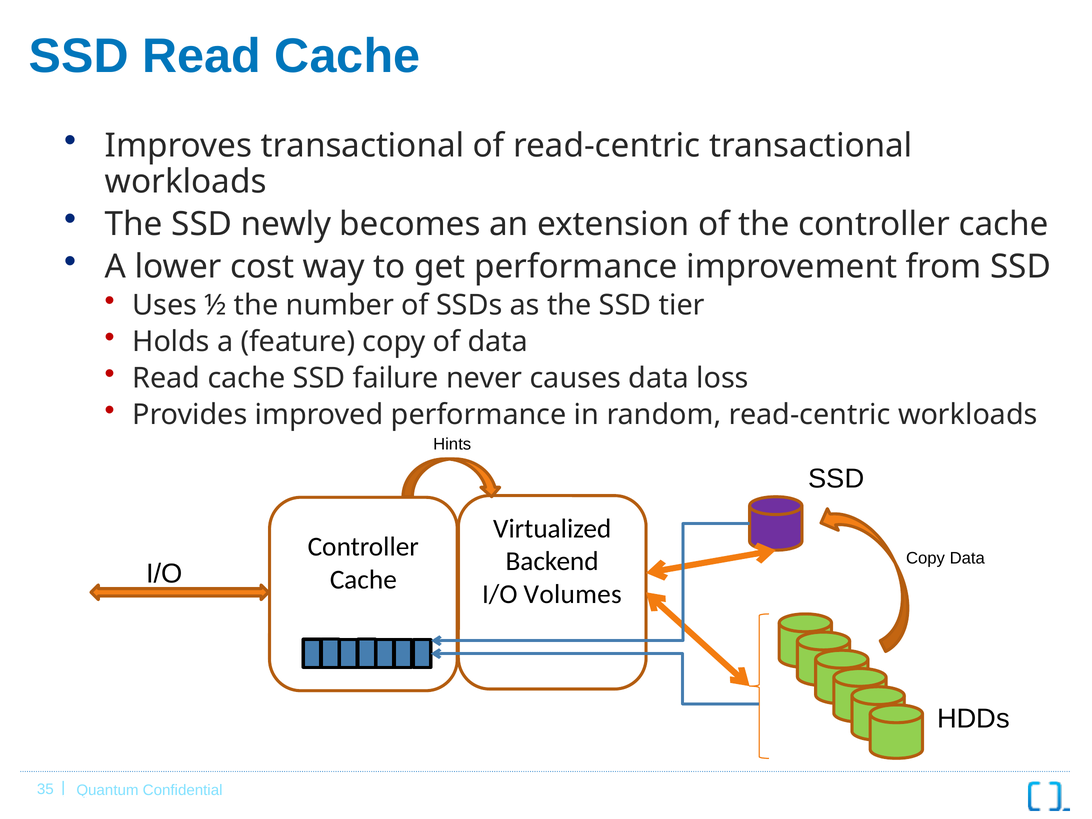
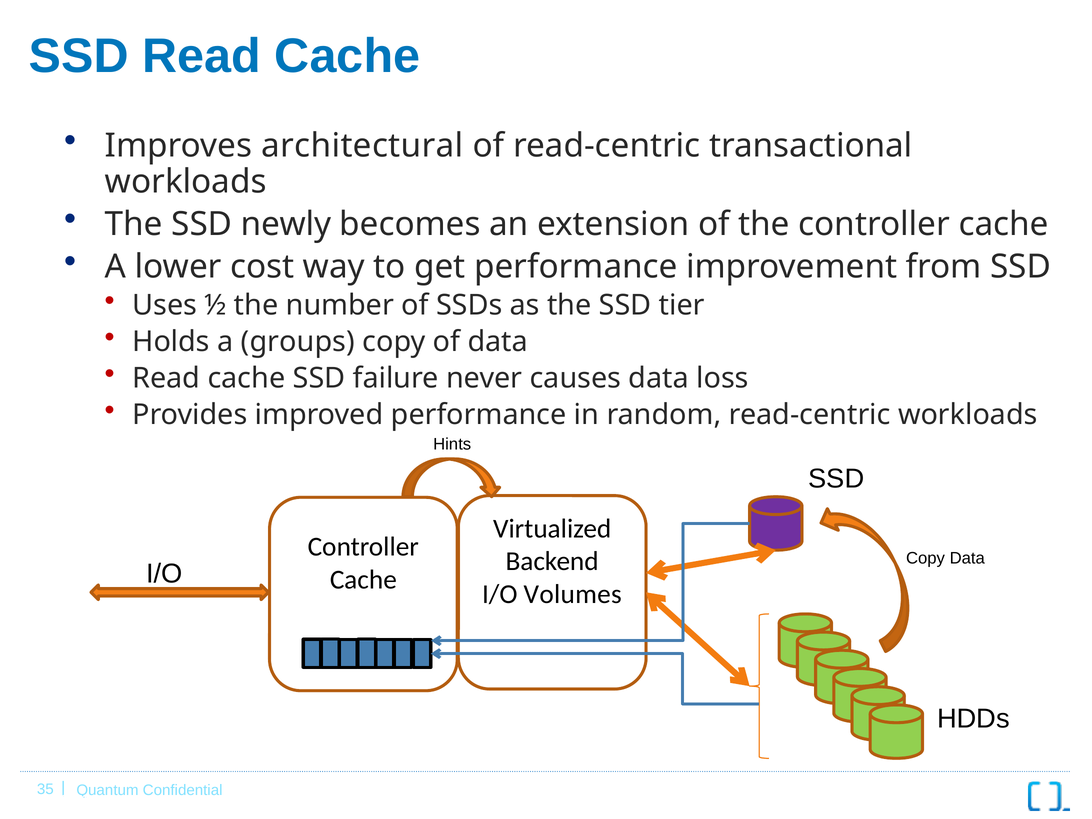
Improves transactional: transactional -> architectural (362, 146)
feature: feature -> groups (298, 342)
